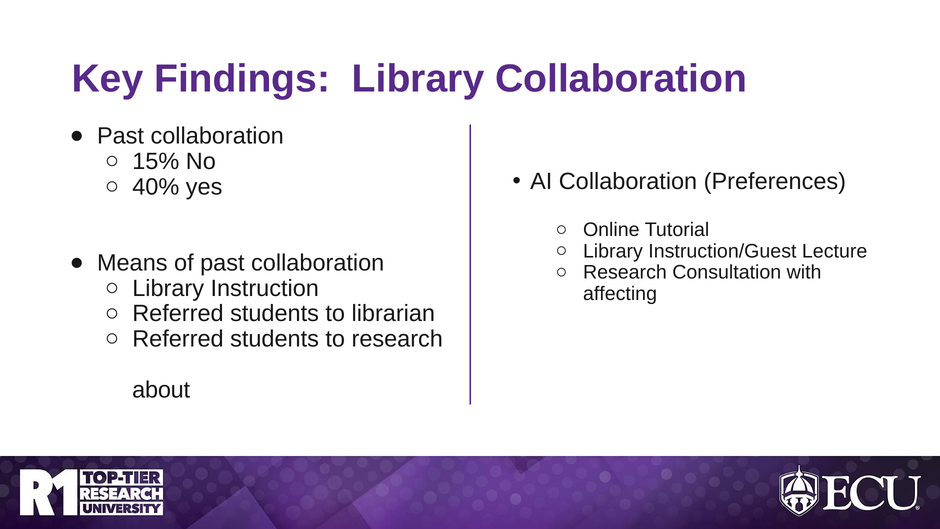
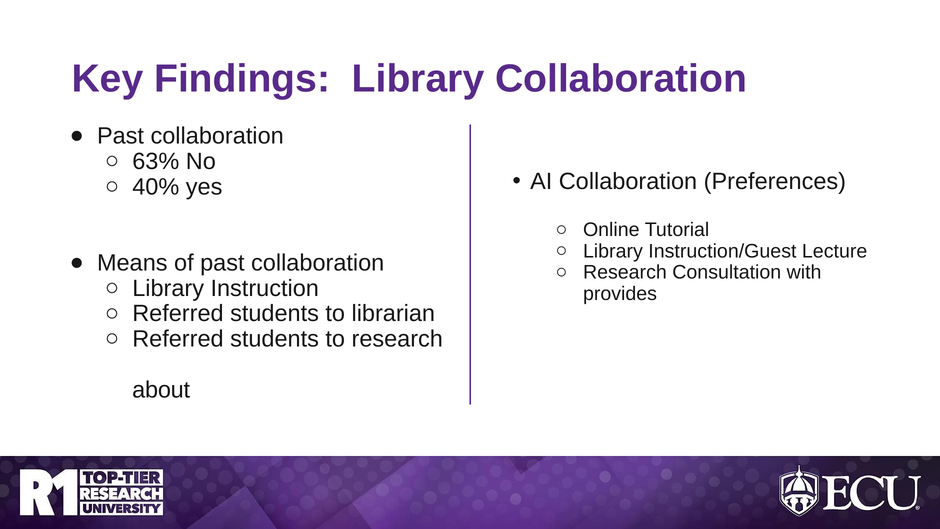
15%: 15% -> 63% (156, 161)
affecting: affecting -> provides (620, 293)
